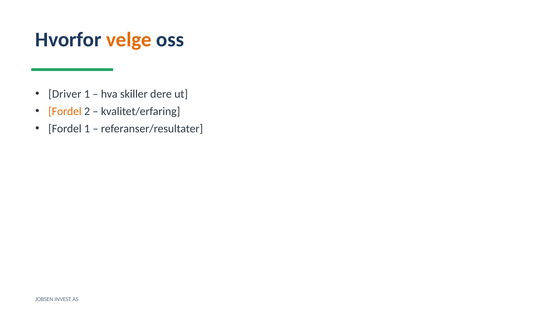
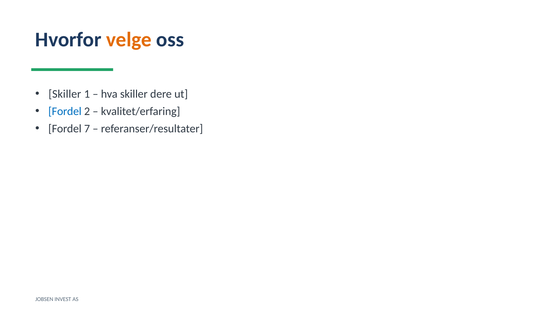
Driver: Driver -> Skiller (65, 94)
Fordel colour: orange -> blue (65, 111)
Fordel 1: 1 -> 7 (87, 129)
